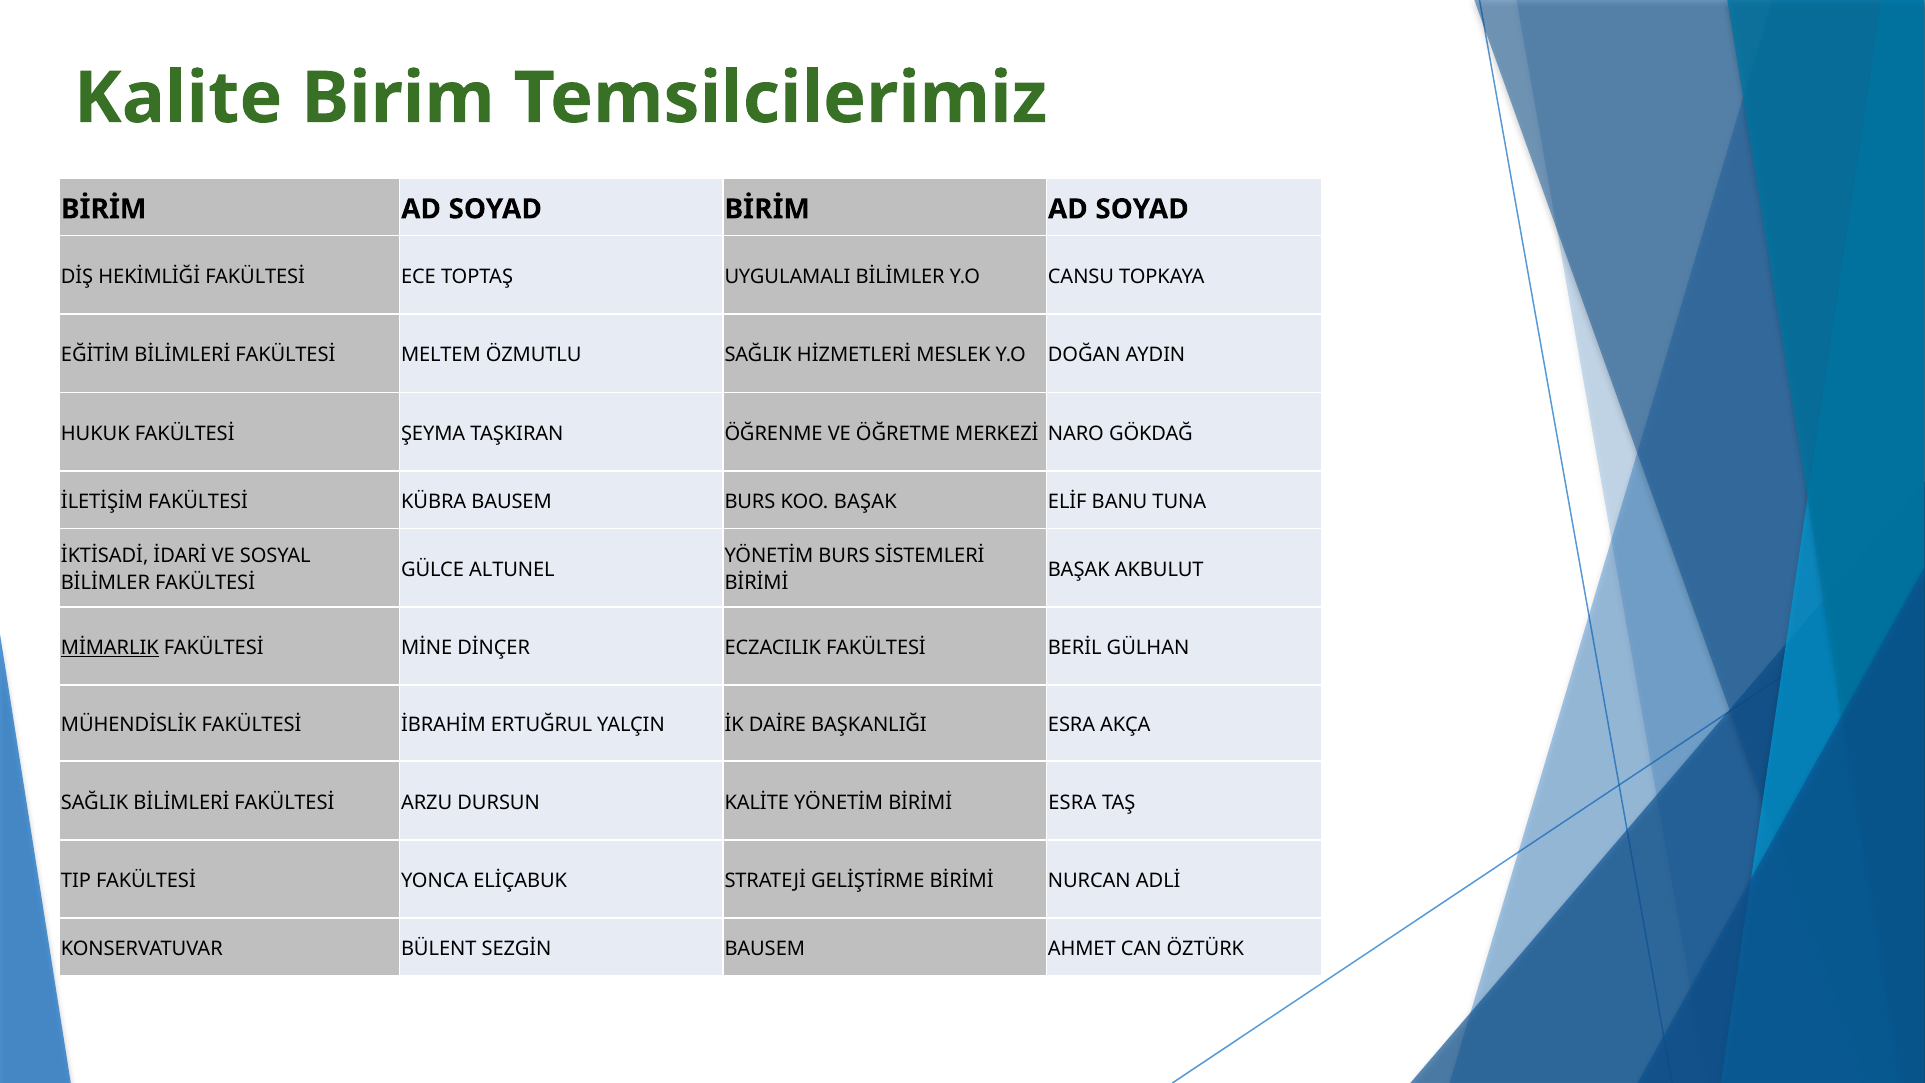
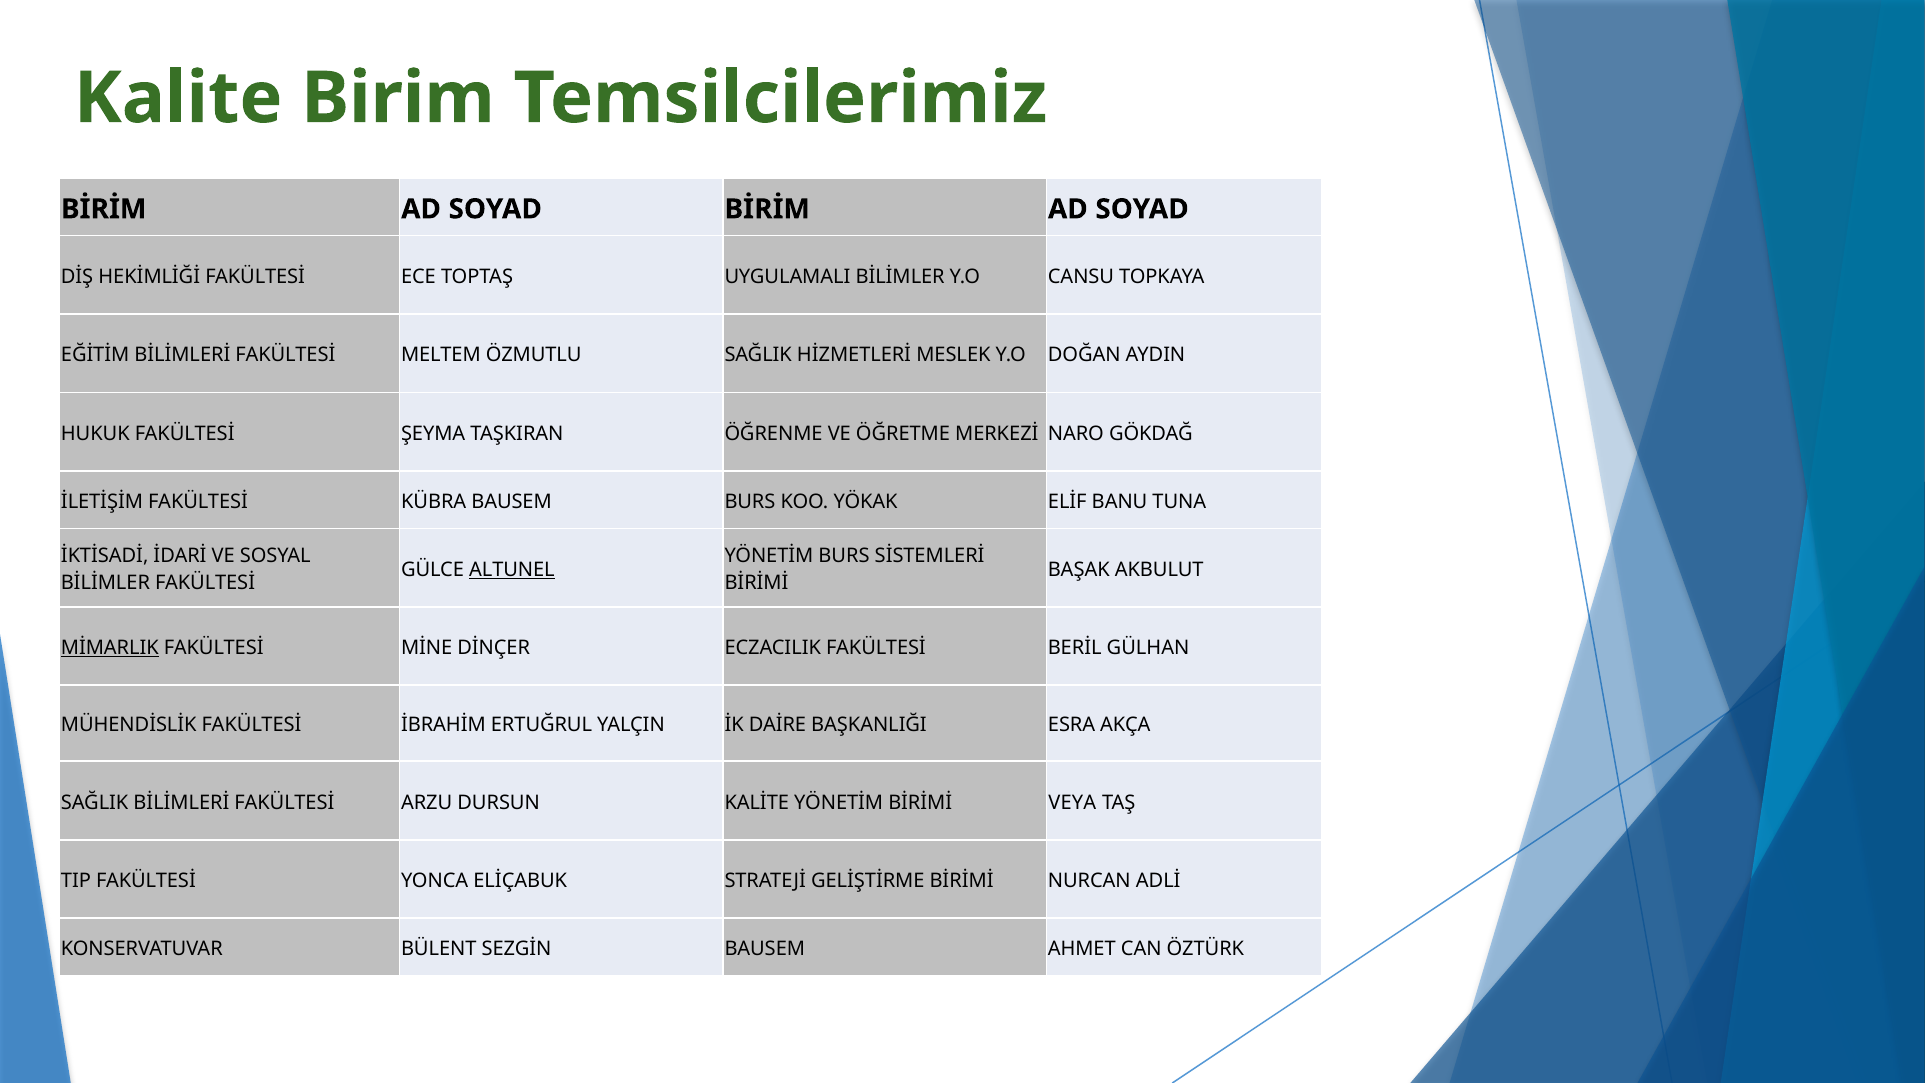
KOO BAŞAK: BAŞAK -> YÖKAK (866, 501)
ALTUNEL underline: none -> present (512, 569)
BİRİMİ ESRA: ESRA -> VEYA (1072, 802)
